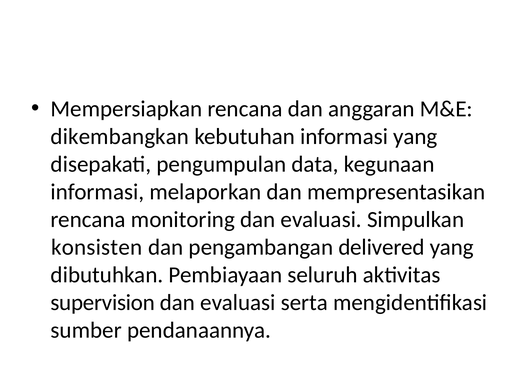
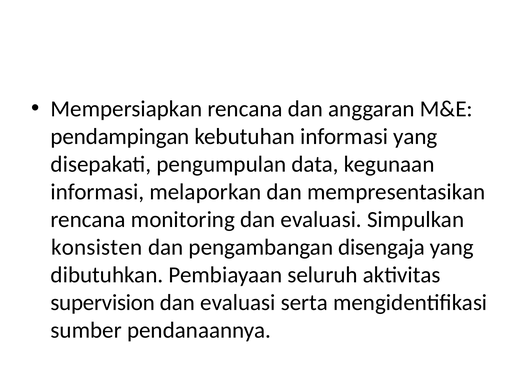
dikembangkan: dikembangkan -> pendampingan (120, 137)
delivered: delivered -> disengaja (382, 247)
